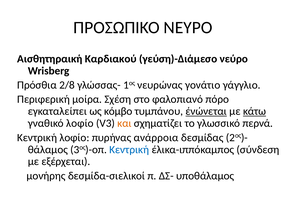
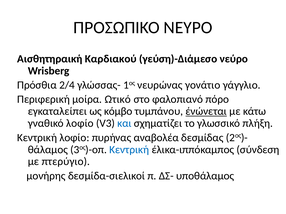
2/8: 2/8 -> 2/4 (67, 85)
Σχέση: Σχέση -> Ωτικό (118, 100)
κάτω underline: present -> none (255, 112)
και colour: orange -> blue (124, 124)
περνά: περνά -> πλήξη (258, 124)
ανάρροια: ανάρροια -> αναβολέα (156, 138)
εξέρχεται: εξέρχεται -> πτερύγιο (66, 162)
